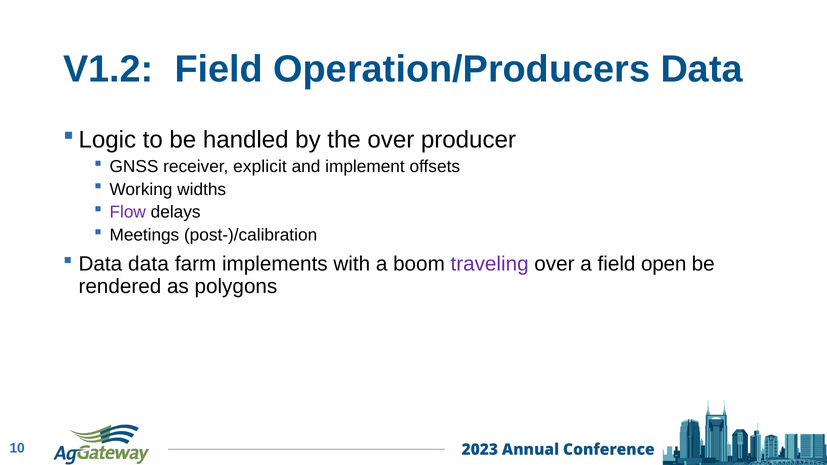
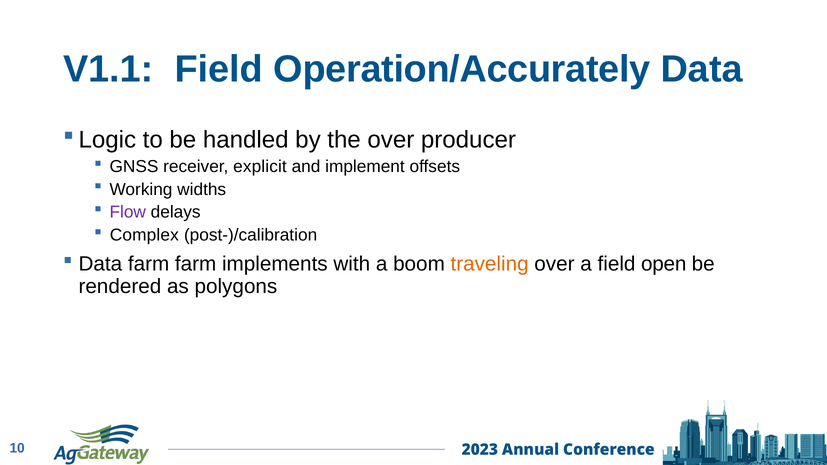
V1.2: V1.2 -> V1.1 (108, 69)
Operation/Producers: Operation/Producers -> Operation/Accurately (462, 69)
Meetings: Meetings -> Complex (144, 235)
Data data: data -> farm (149, 264)
traveling colour: purple -> orange (490, 264)
